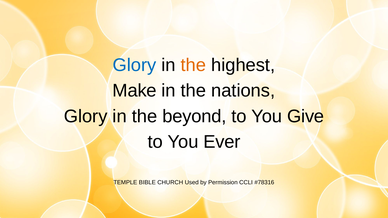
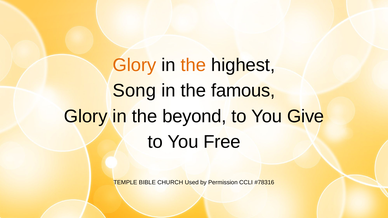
Glory colour: blue -> orange (134, 65)
Make: Make -> Song (134, 91)
nations: nations -> famous (243, 91)
Ever: Ever -> Free (222, 142)
